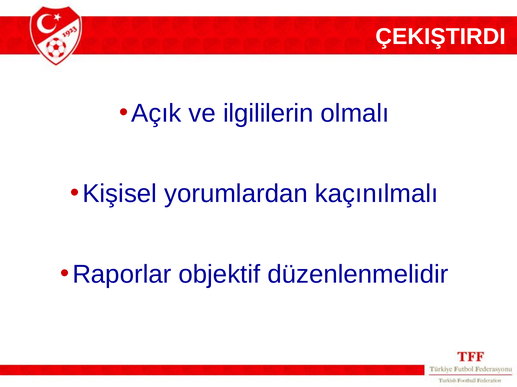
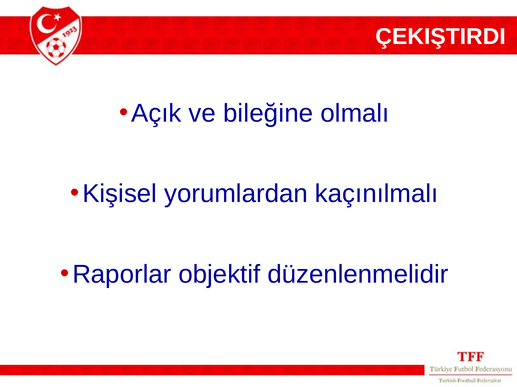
ilgililerin: ilgililerin -> bileğine (268, 113)
